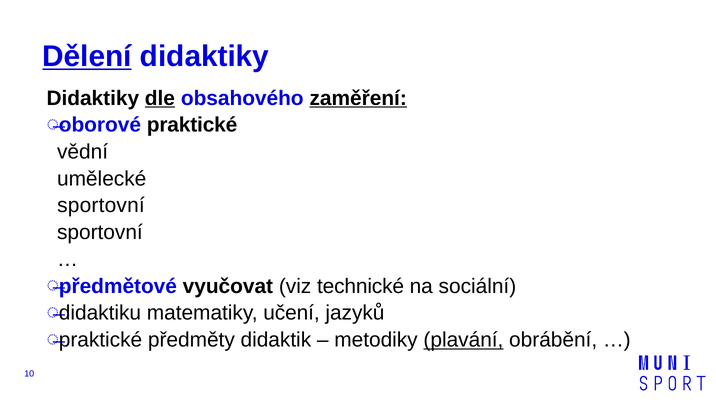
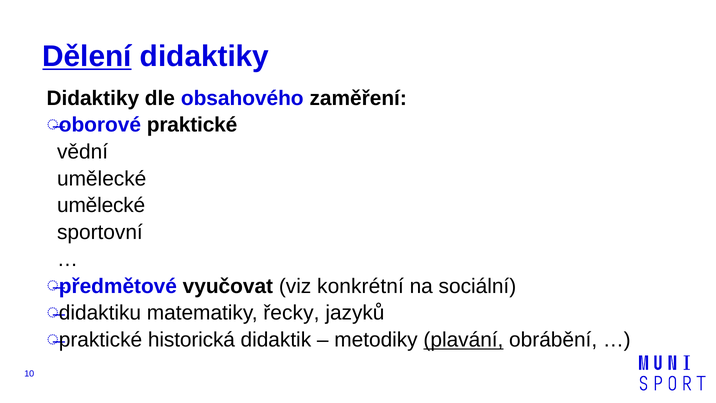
dle underline: present -> none (160, 98)
zaměření underline: present -> none (358, 98)
sportovní: sportovní -> umělecké (101, 205)
technické: technické -> konkrétní (360, 286)
učení: učení -> řecky (291, 313)
předměty: předměty -> historická (191, 340)
